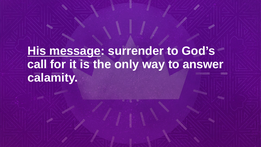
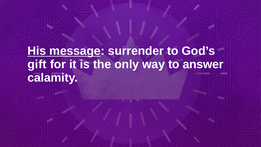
call: call -> gift (37, 64)
